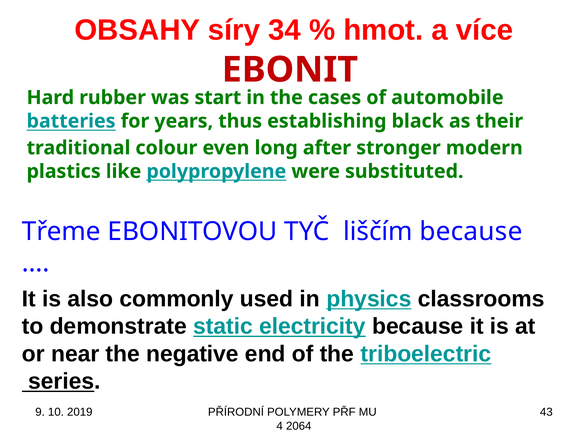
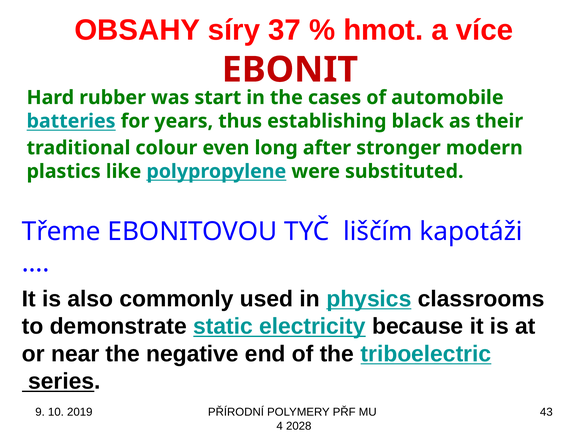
34: 34 -> 37 (285, 30)
liščím because: because -> kapotáži (471, 232)
2064: 2064 -> 2028 (299, 426)
